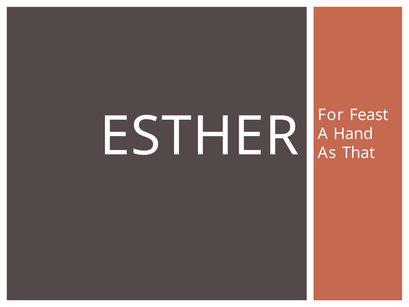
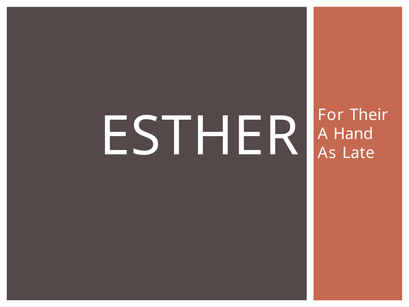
Feast: Feast -> Their (369, 115)
That: That -> Late (358, 153)
